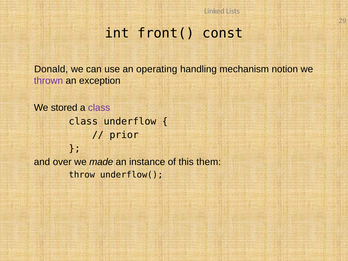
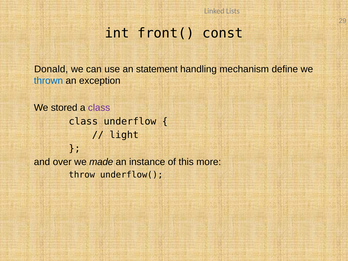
operating: operating -> statement (157, 69)
notion: notion -> define (285, 69)
thrown colour: purple -> blue (48, 81)
prior: prior -> light (124, 135)
them: them -> more (209, 162)
